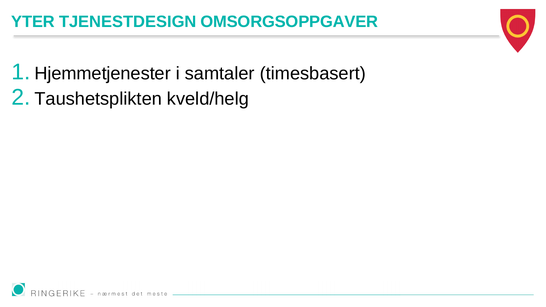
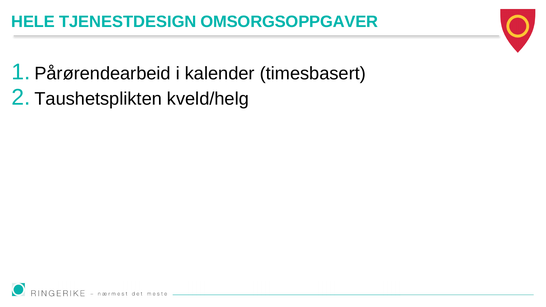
YTER: YTER -> HELE (33, 22)
Hjemmetjenester: Hjemmetjenester -> Pårørendearbeid (103, 74)
samtaler: samtaler -> kalender (220, 74)
